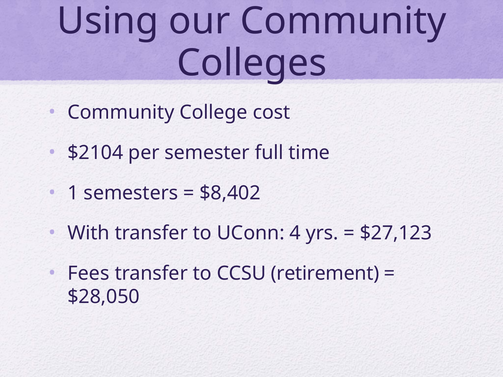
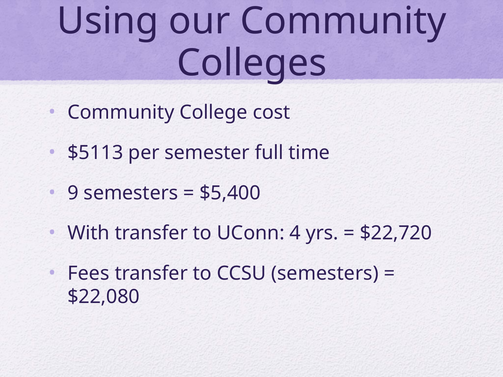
$2104: $2104 -> $5113 (95, 153)
1: 1 -> 9 (73, 193)
$8,402: $8,402 -> $5,400 (230, 193)
$27,123: $27,123 -> $22,720 (396, 233)
CCSU retirement: retirement -> semesters (325, 274)
$28,050: $28,050 -> $22,080 (104, 297)
